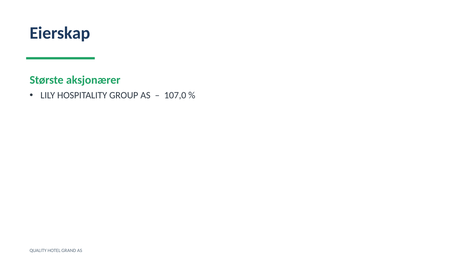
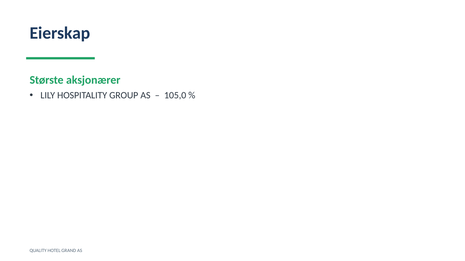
107,0: 107,0 -> 105,0 (175, 96)
